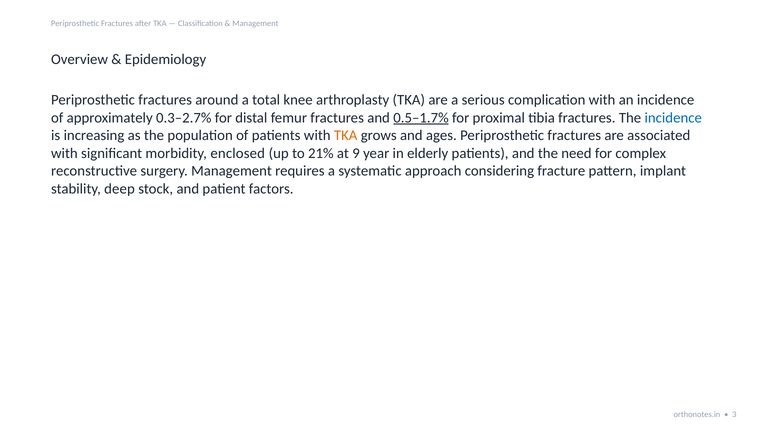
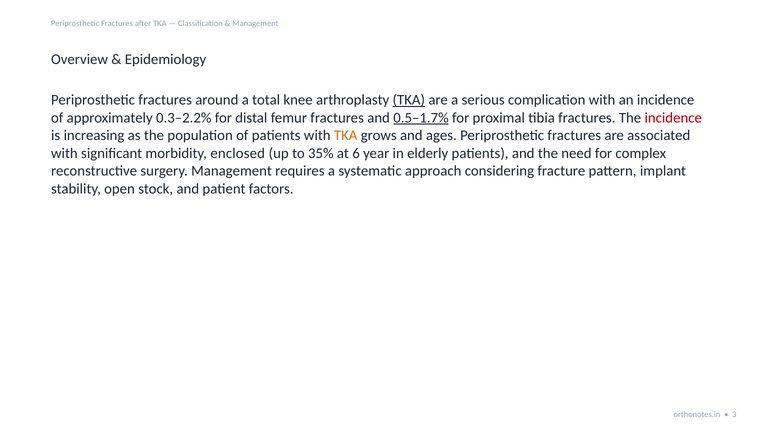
TKA underline: none -> present (409, 100)
0.3–2.7%: 0.3–2.7% -> 0.3–2.2% (184, 118)
incidence colour: blue -> red (673, 118)
21%: 21% -> 35% (321, 153)
9: 9 -> 6 (356, 153)
deep: deep -> open (120, 189)
